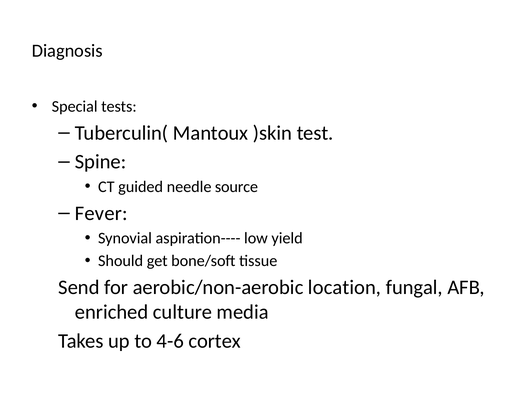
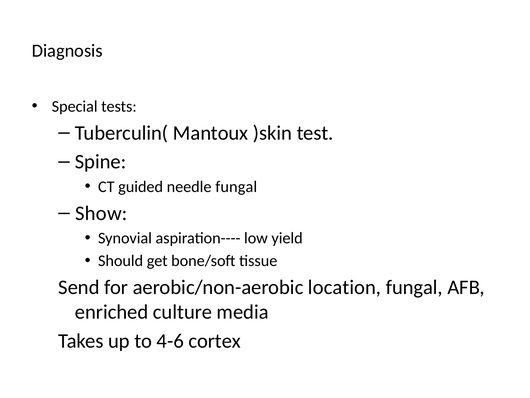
needle source: source -> fungal (236, 186)
Fever: Fever -> Show (101, 213)
